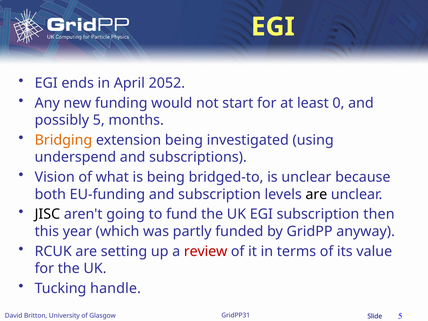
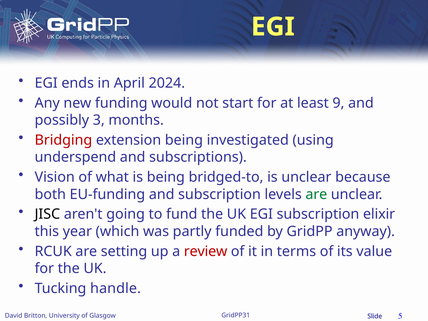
2052: 2052 -> 2024 (167, 83)
0: 0 -> 9 (338, 103)
possibly 5: 5 -> 3 (99, 120)
Bridging colour: orange -> red (63, 140)
are colour: black -> green (316, 194)
then: then -> elixir (379, 214)
